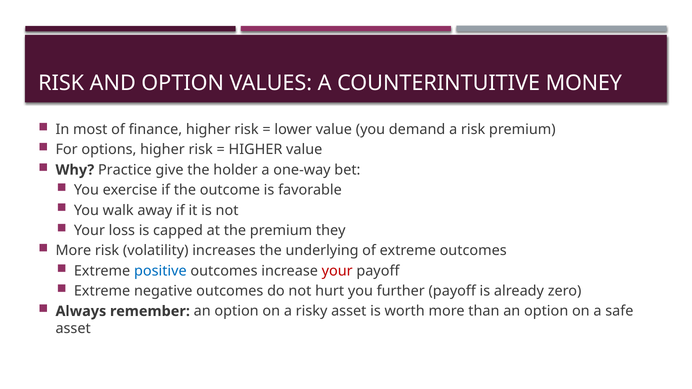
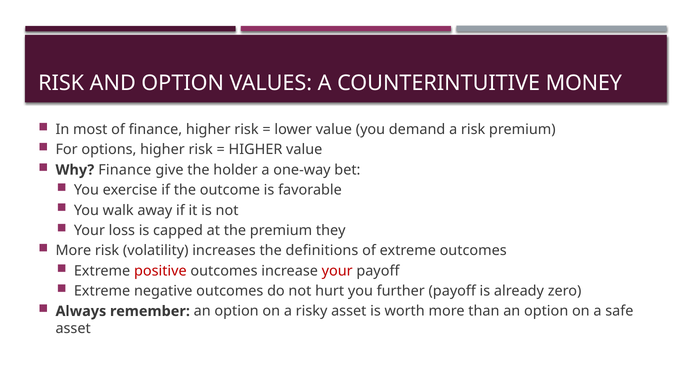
Why Practice: Practice -> Finance (125, 170)
underlying: underlying -> definitions (322, 251)
positive colour: blue -> red (160, 271)
